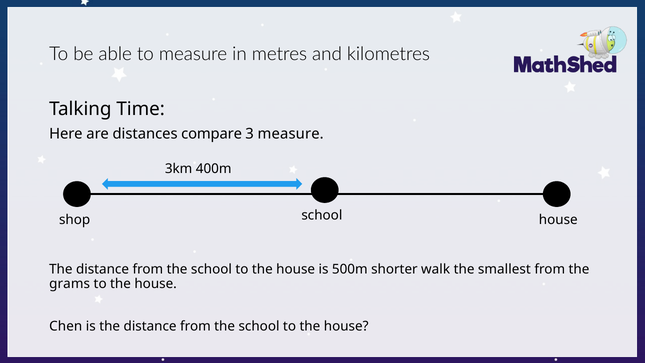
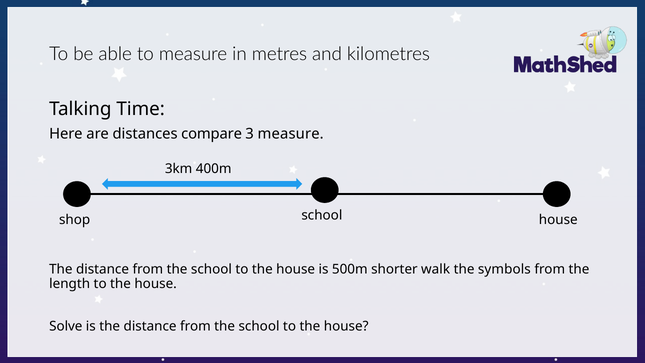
smallest: smallest -> symbols (504, 269)
grams: grams -> length (70, 284)
Chen: Chen -> Solve (66, 326)
